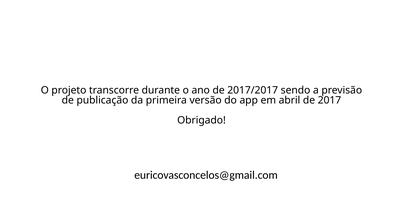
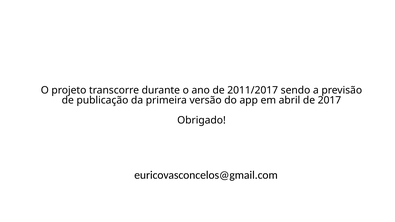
2017/2017: 2017/2017 -> 2011/2017 (253, 90)
